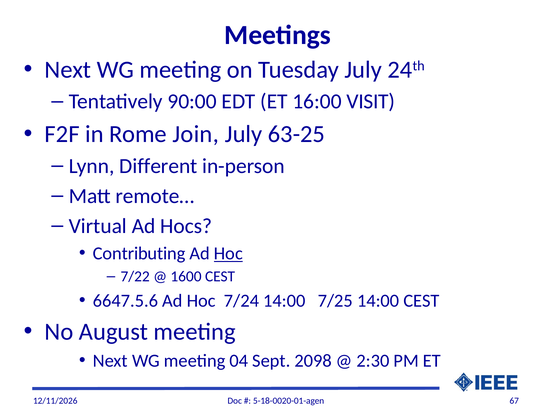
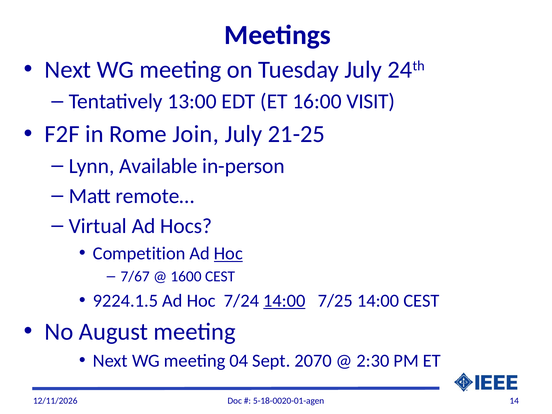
90:00: 90:00 -> 13:00 (192, 101)
63-25: 63-25 -> 21-25 (296, 134)
Different: Different -> Available (158, 166)
Contributing: Contributing -> Competition (139, 253)
7/22: 7/22 -> 7/67 (135, 277)
6647.5.6: 6647.5.6 -> 9224.1.5 (125, 301)
14:00 underline: none -> present (284, 301)
2098: 2098 -> 2070 (313, 361)
67: 67 -> 14 (514, 401)
